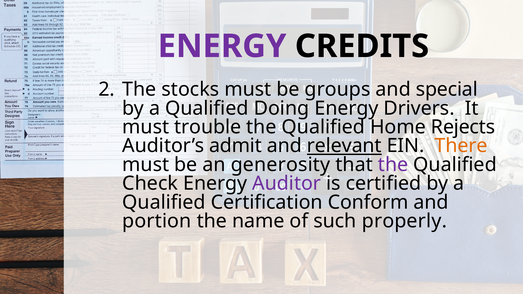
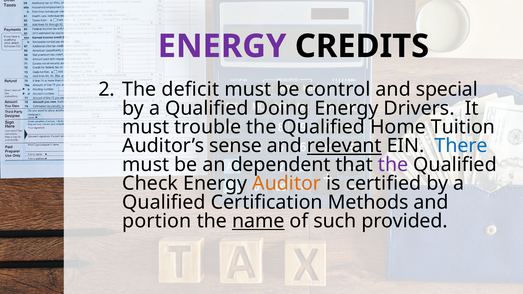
stocks: stocks -> deficit (190, 89)
groups: groups -> control (338, 89)
Rejects: Rejects -> Tuition (463, 127)
admit: admit -> sense (235, 146)
There colour: orange -> blue (461, 146)
generosity: generosity -> dependent (281, 165)
Auditor colour: purple -> orange (287, 184)
Conform: Conform -> Methods (368, 202)
name underline: none -> present (258, 221)
properly: properly -> provided (405, 221)
